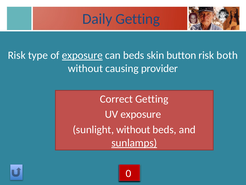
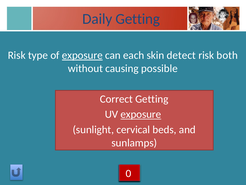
can beds: beds -> each (134, 55)
button: button -> detect (181, 55)
provider: provider -> possible (159, 68)
exposure underline: none -> present (141, 114)
sunlight without: without -> cervical (133, 129)
sunlamps underline: present -> none (134, 143)
